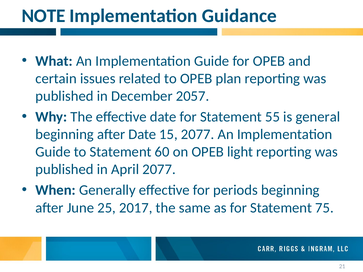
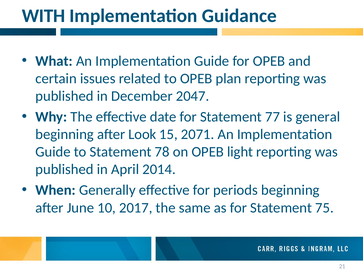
NOTE: NOTE -> WITH (43, 16)
2057: 2057 -> 2047 (193, 96)
55: 55 -> 77 (272, 117)
after Date: Date -> Look (142, 134)
15 2077: 2077 -> 2071 (198, 134)
60: 60 -> 78 (162, 152)
April 2077: 2077 -> 2014 (159, 170)
25: 25 -> 10 (107, 208)
